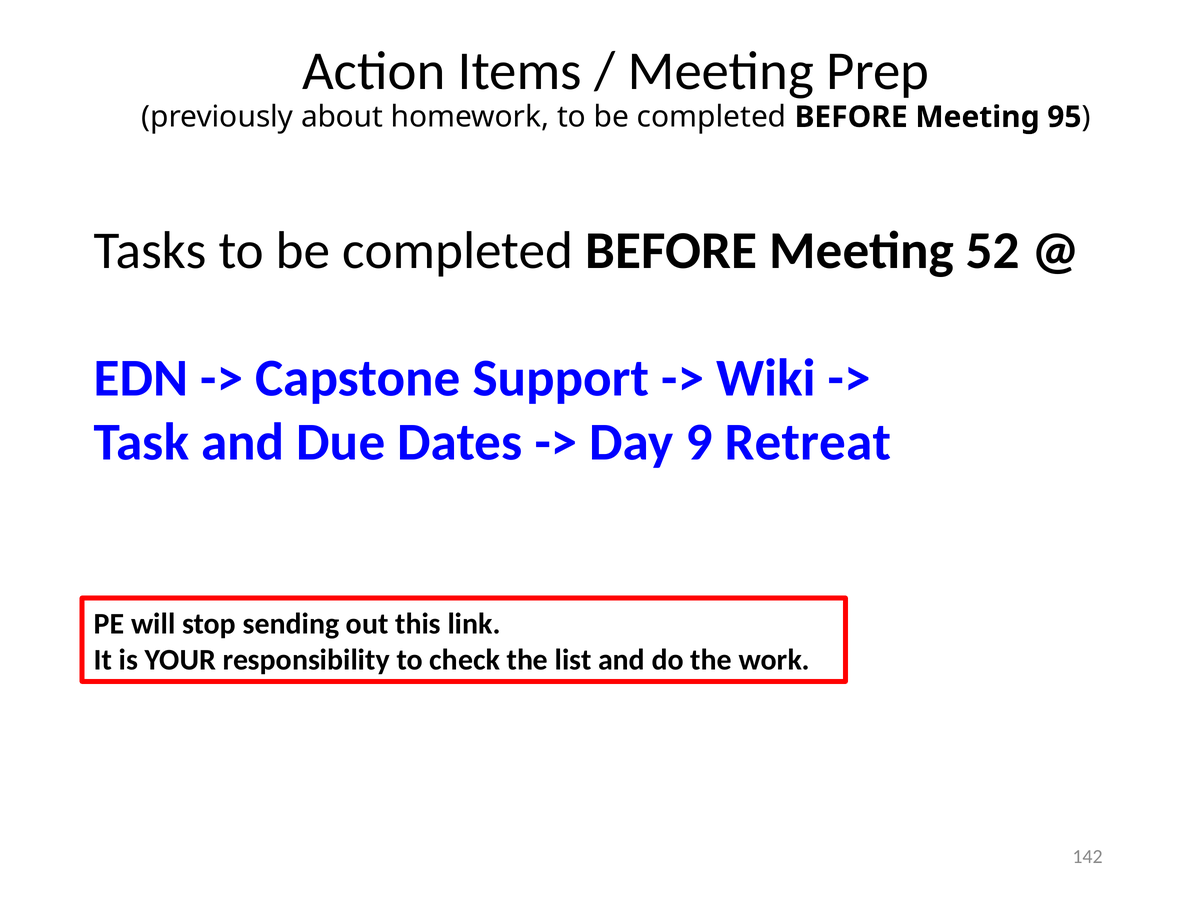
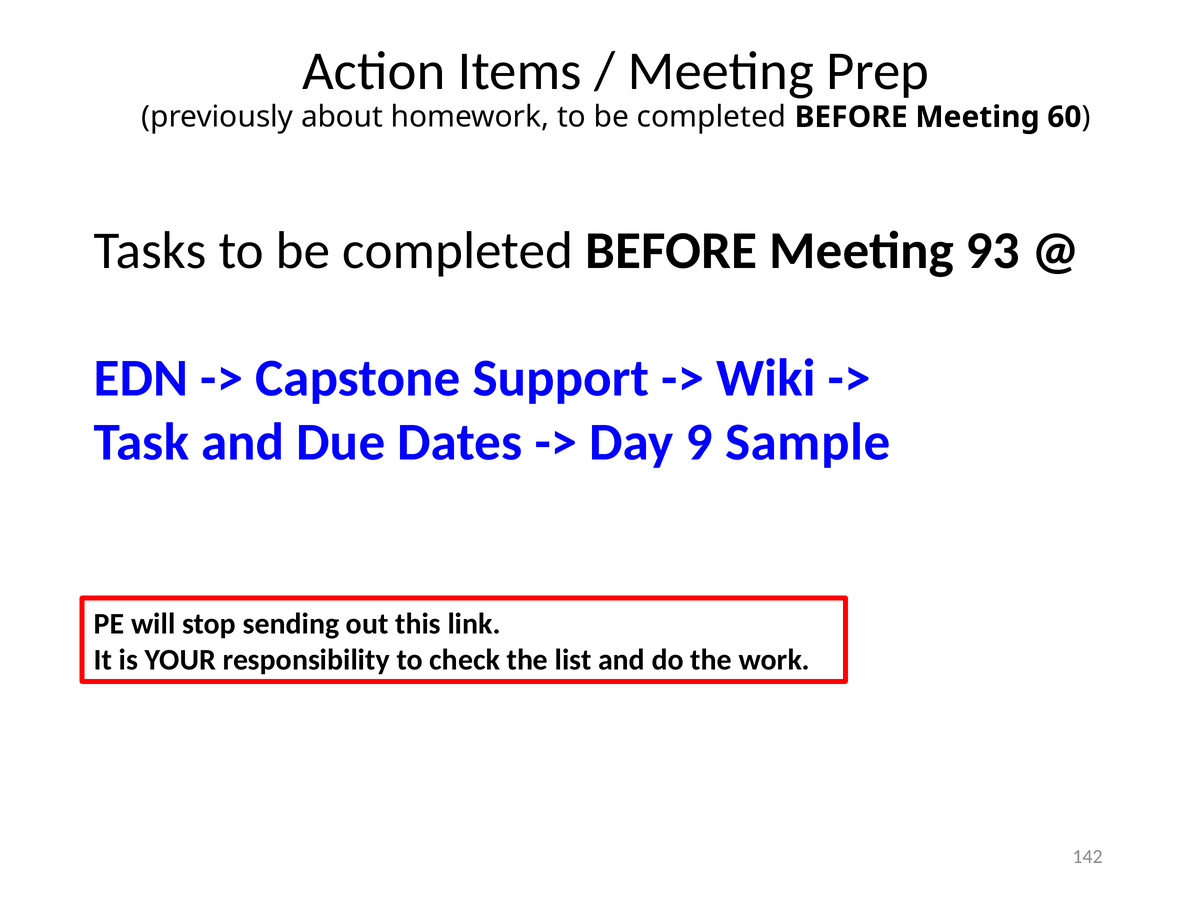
95: 95 -> 60 (1064, 117)
52: 52 -> 93 (993, 251)
Retreat: Retreat -> Sample (808, 443)
